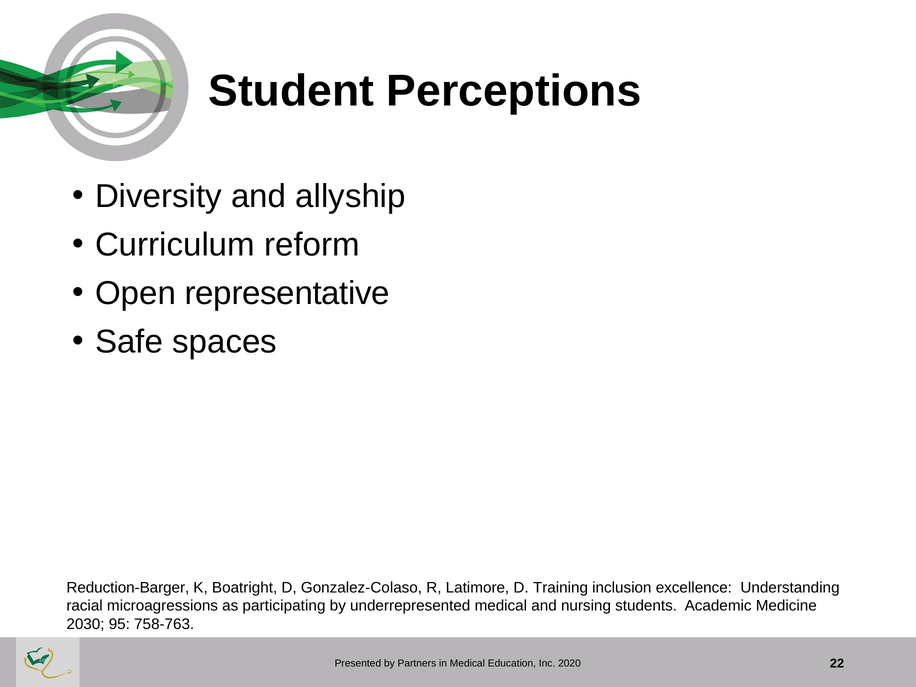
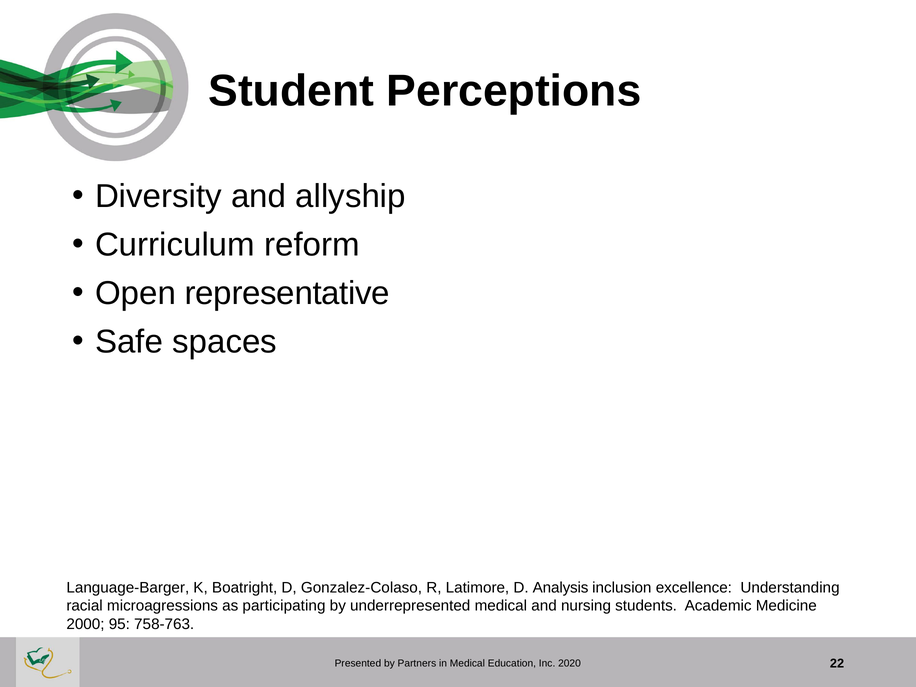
Reduction-Barger: Reduction-Barger -> Language-Barger (128, 588)
Training: Training -> Analysis (561, 588)
2030: 2030 -> 2000 (85, 624)
